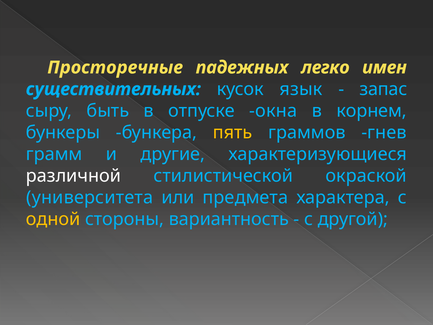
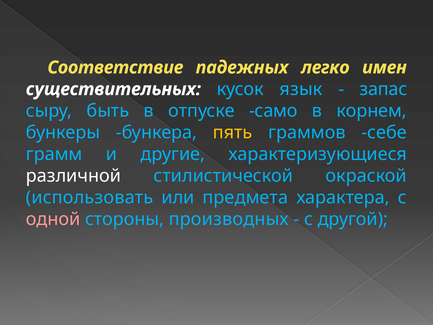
Просторечные: Просторечные -> Соответствие (115, 67)
существительных colour: light blue -> white (113, 89)
окна: окна -> само (273, 111)
гнев: гнев -> себе (384, 132)
университета: университета -> использовать (90, 197)
одной colour: yellow -> pink (53, 219)
вариантность: вариантность -> производных (229, 219)
